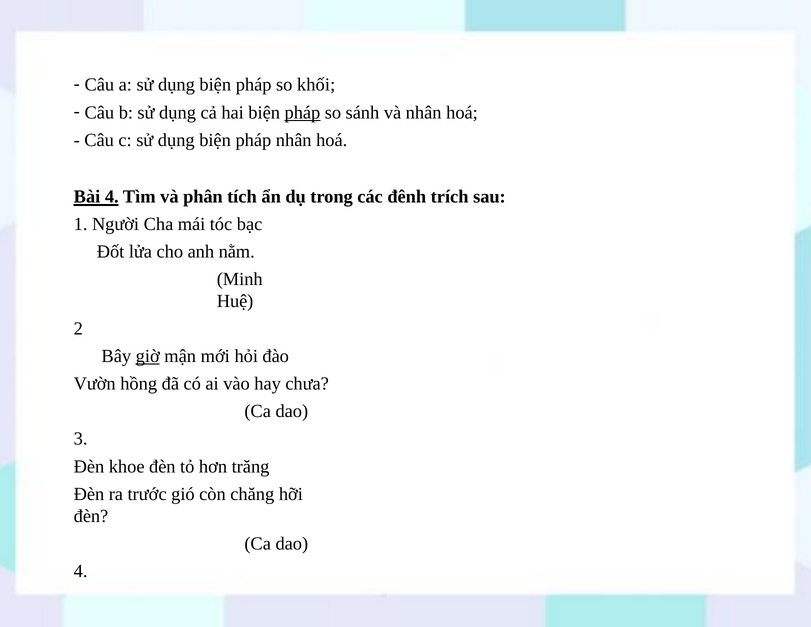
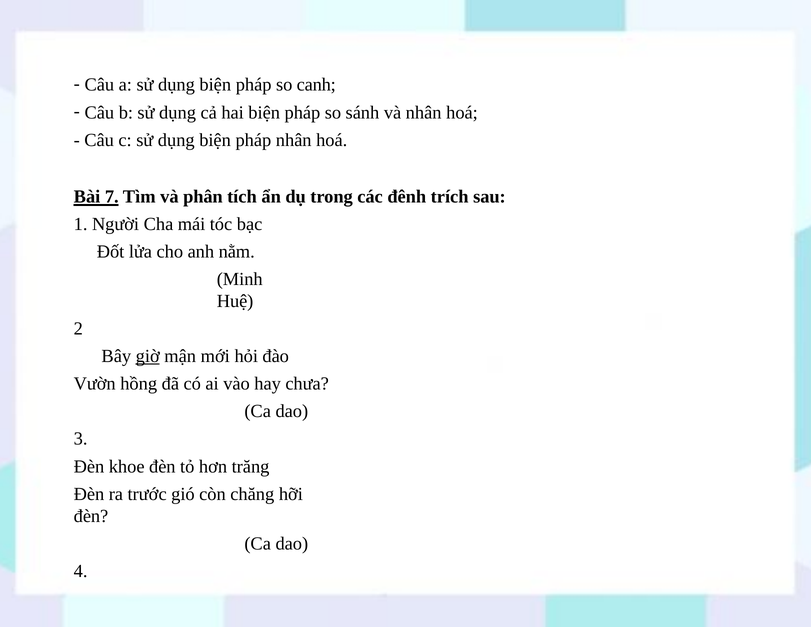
khối: khối -> canh (316, 85)
pháp underline: present -> none (302, 112)
Bài 4: 4 -> 7 (112, 197)
